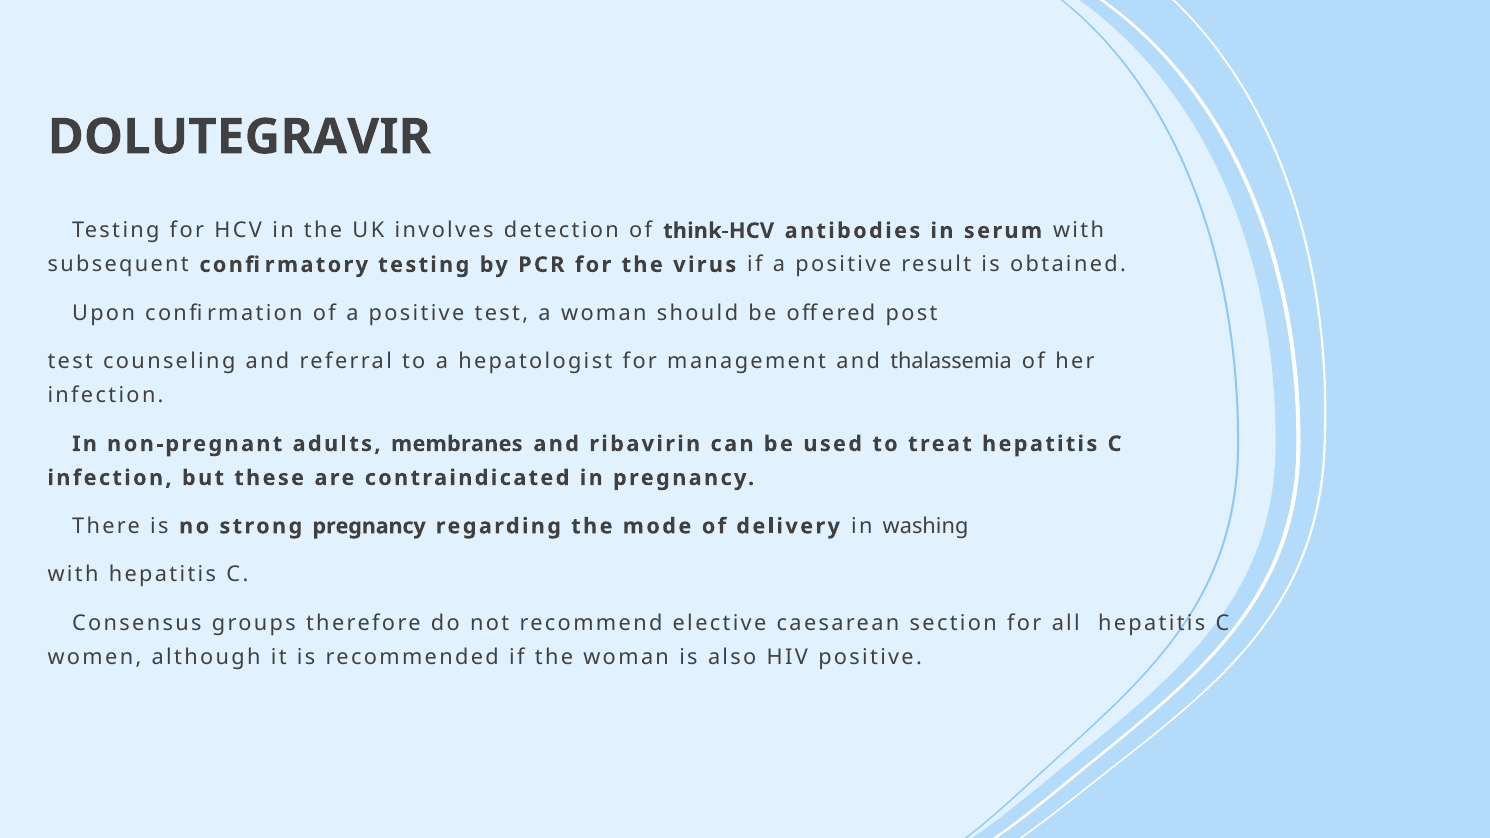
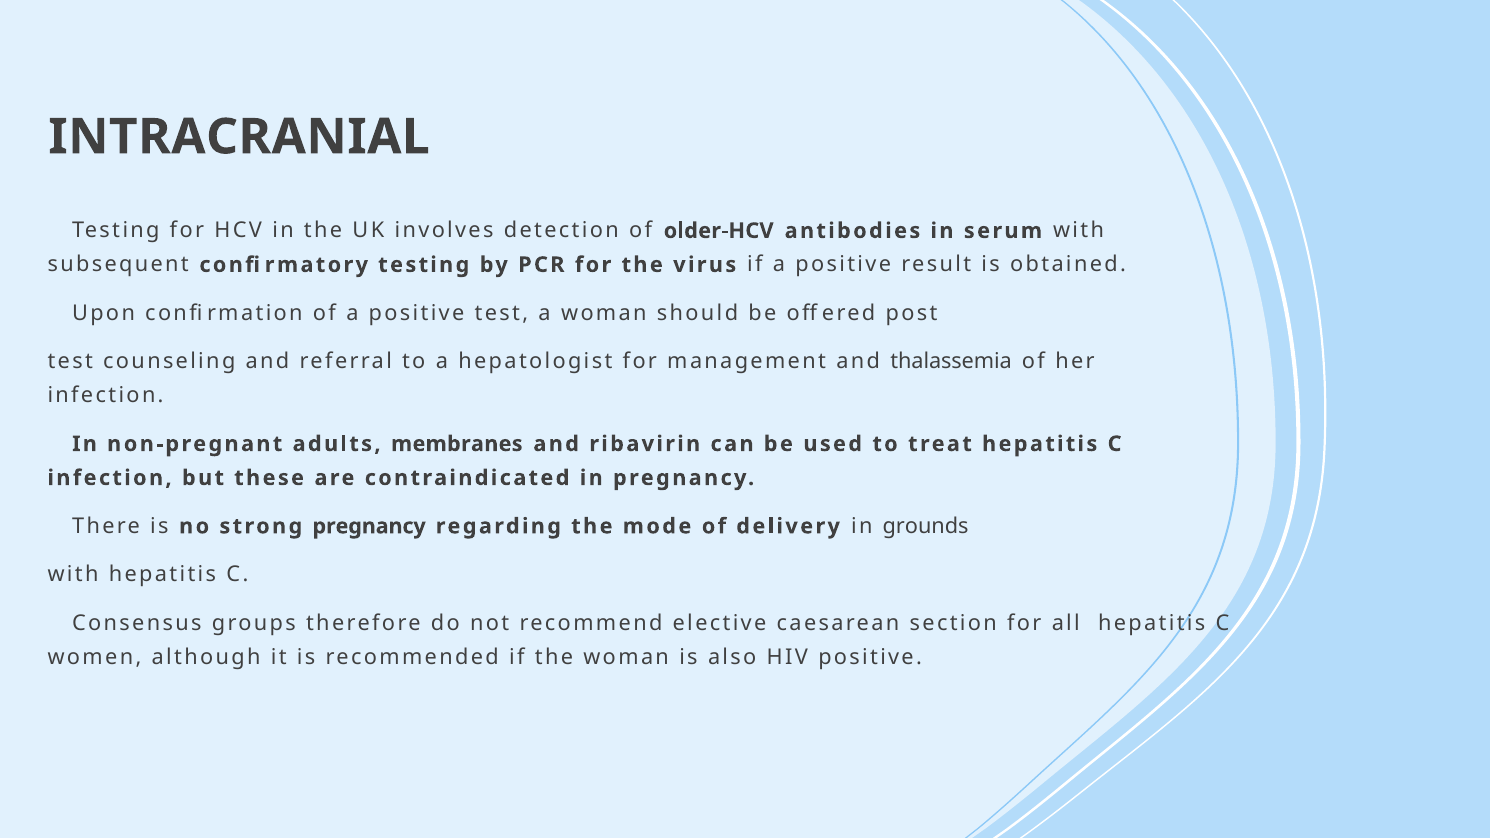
DOLUTEGRAVIR: DOLUTEGRAVIR -> INTRACRANIAL (239, 137)
think-HCV: think-HCV -> older-HCV (719, 231)
washing: washing -> grounds (926, 526)
